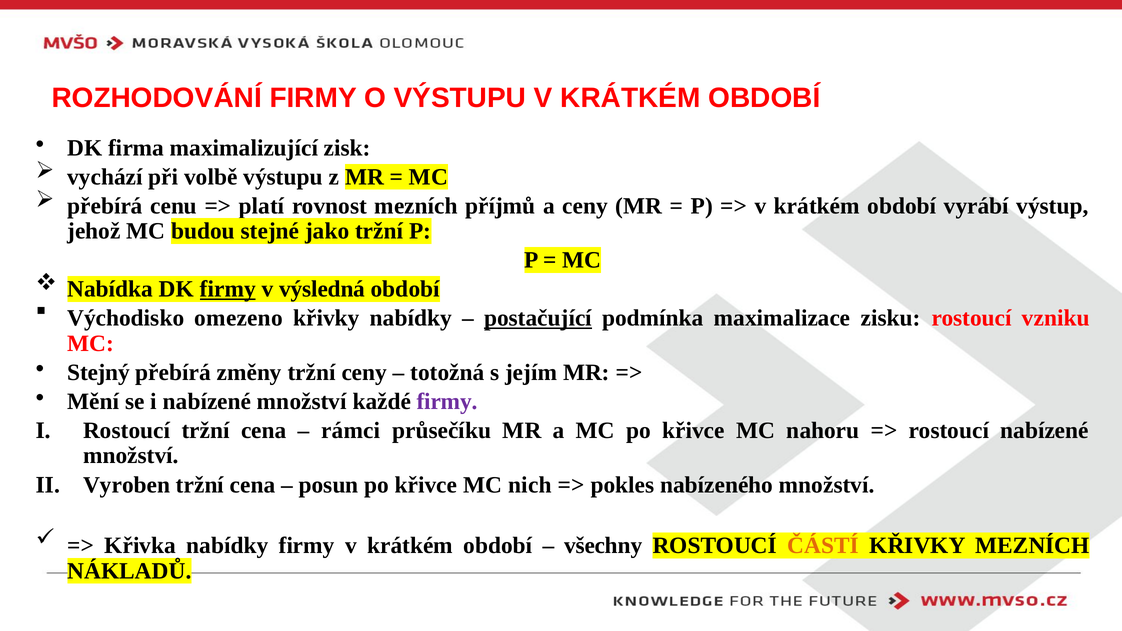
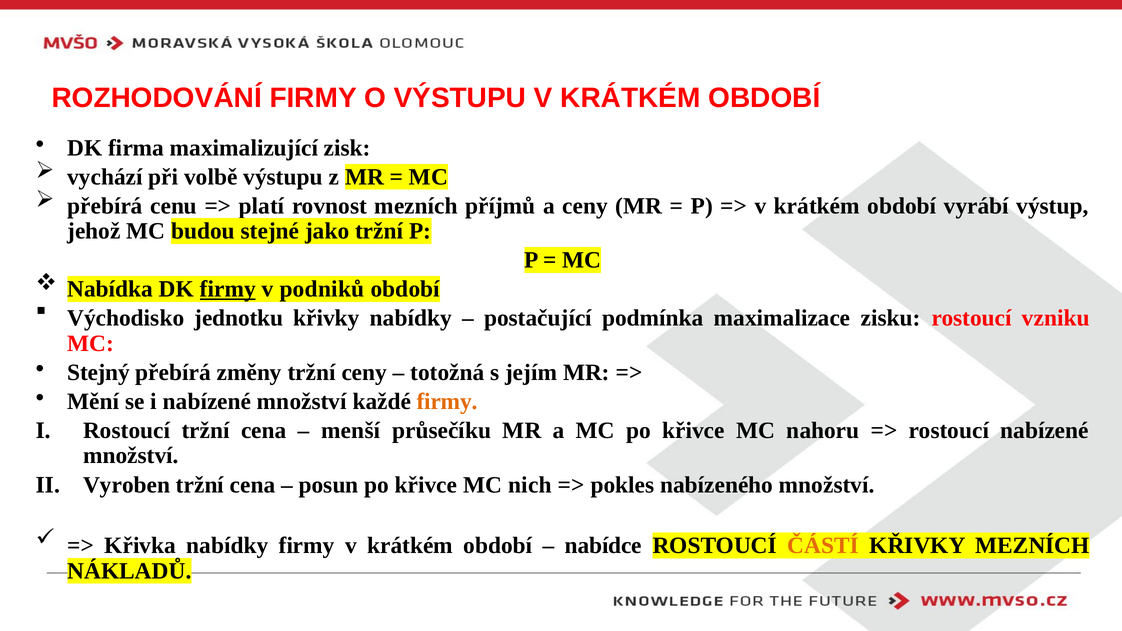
výsledná: výsledná -> podniků (322, 289)
omezeno: omezeno -> jednotku (239, 318)
postačující underline: present -> none (538, 318)
firmy colour: purple -> orange (447, 402)
rámci: rámci -> menší (351, 431)
všechny: všechny -> nabídce (603, 546)
